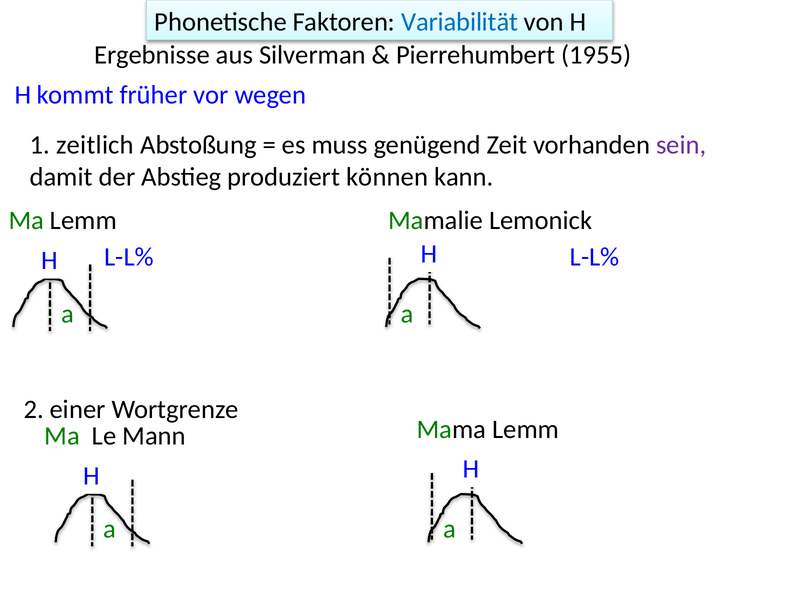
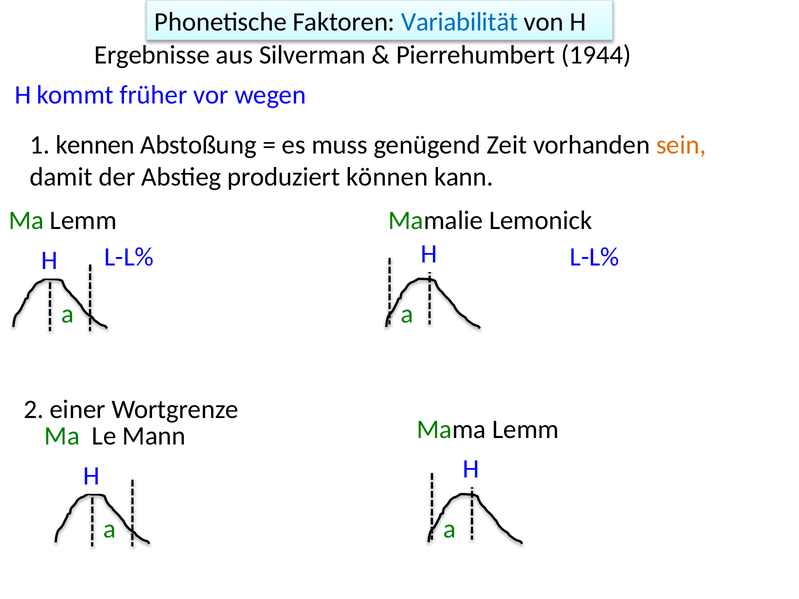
1955: 1955 -> 1944 (596, 55)
zeitlich: zeitlich -> kennen (95, 145)
sein colour: purple -> orange (681, 145)
